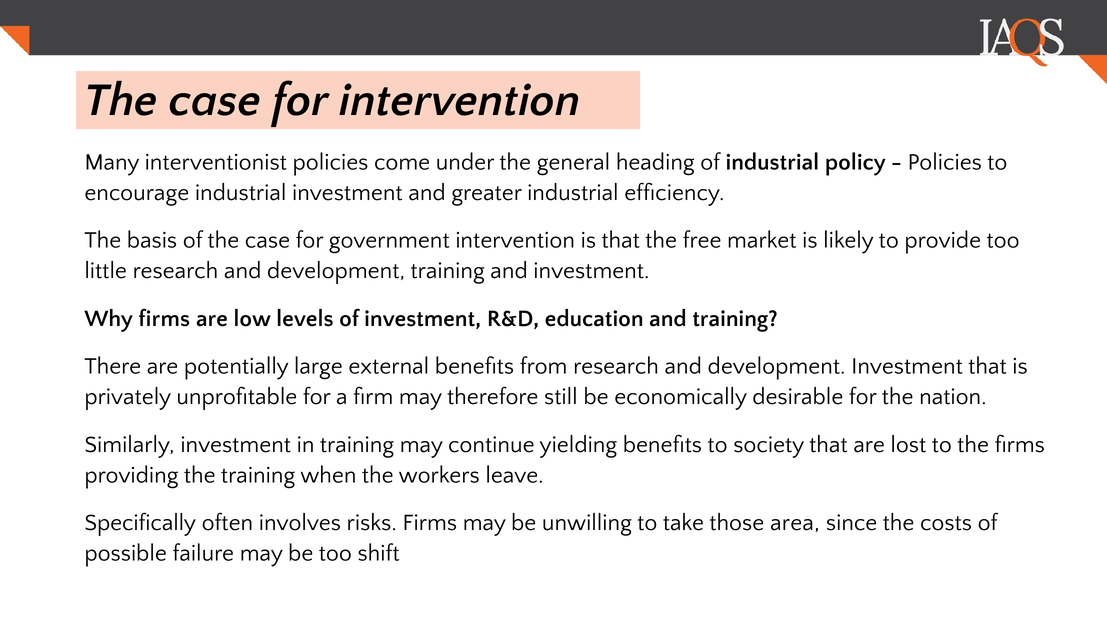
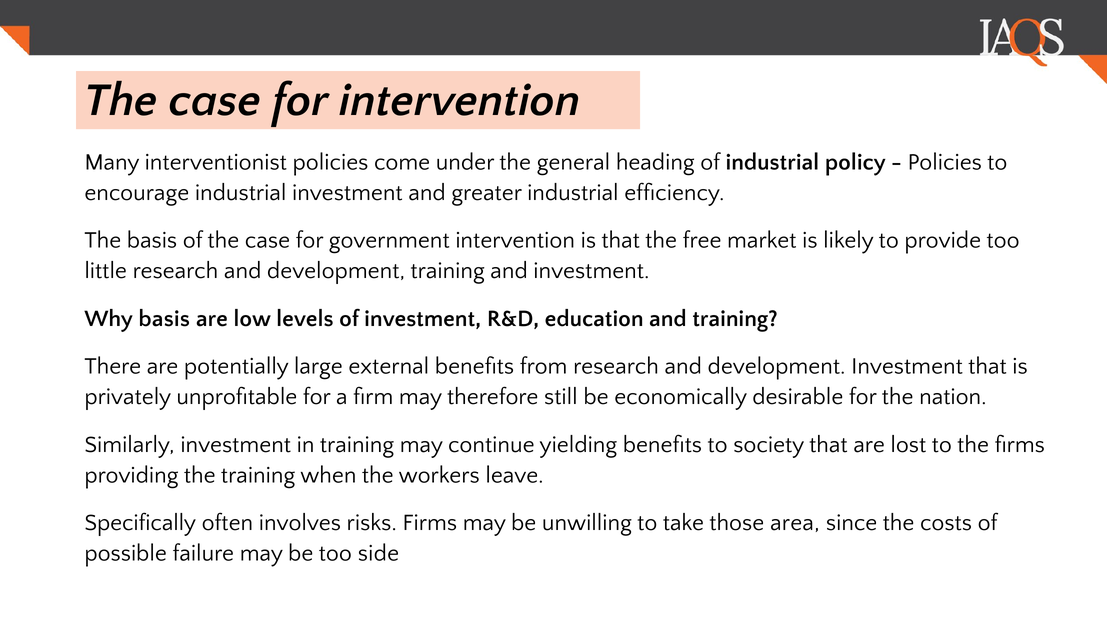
Why firms: firms -> basis (164, 318)
shift: shift -> side (378, 553)
